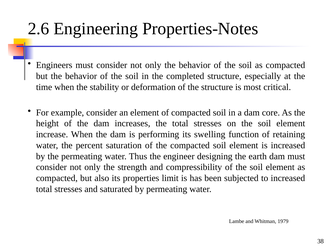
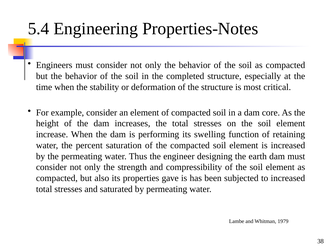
2.6: 2.6 -> 5.4 (39, 28)
limit: limit -> gave (170, 178)
